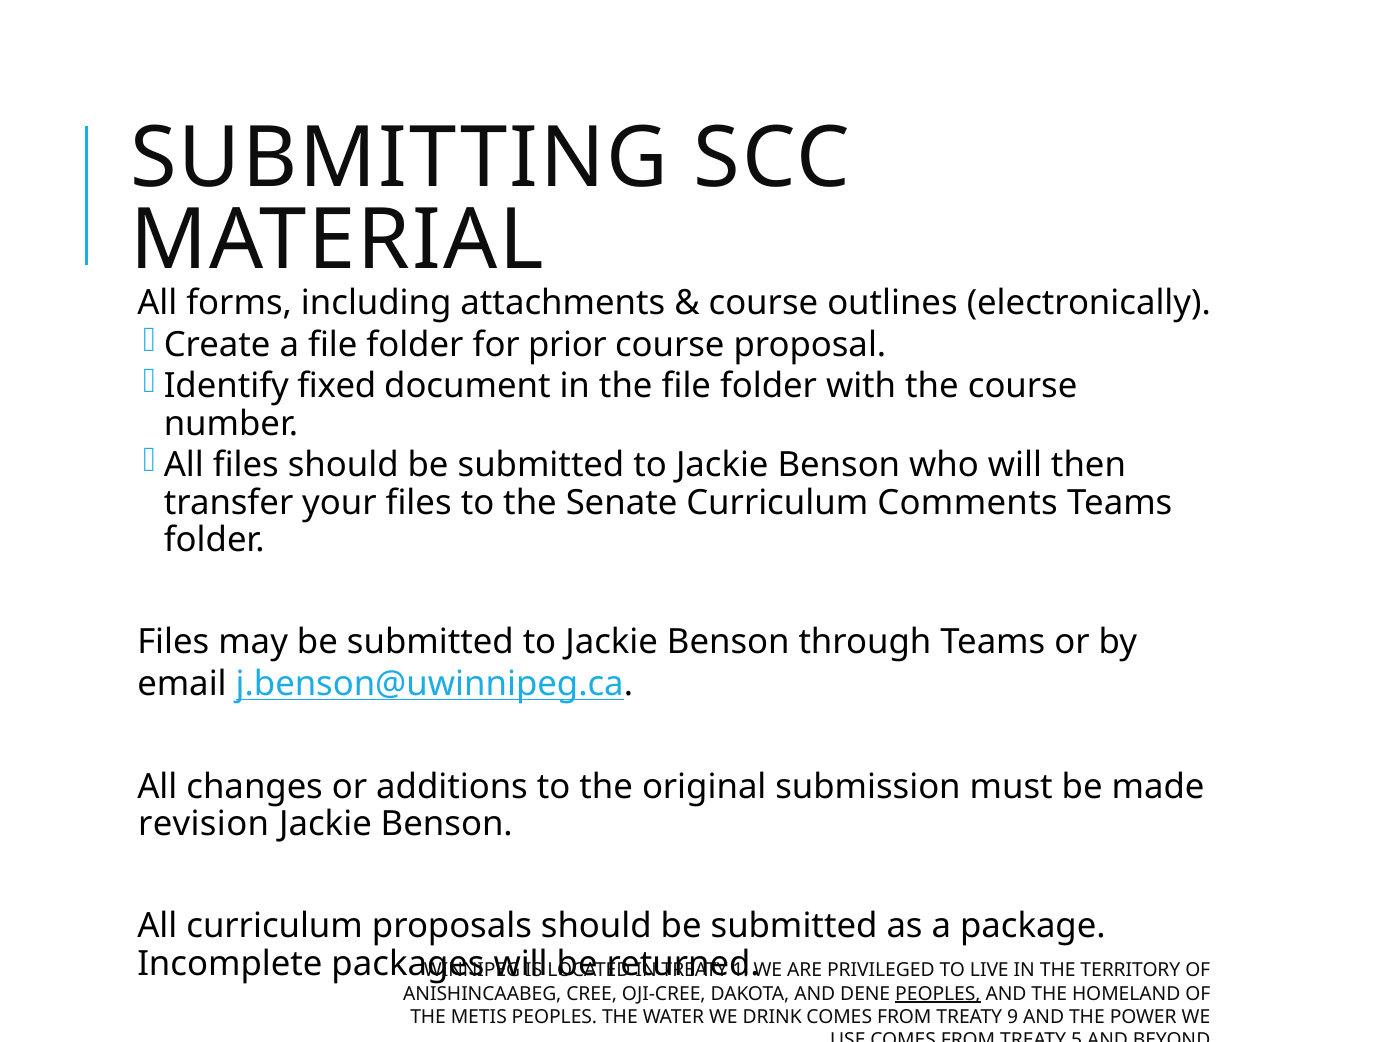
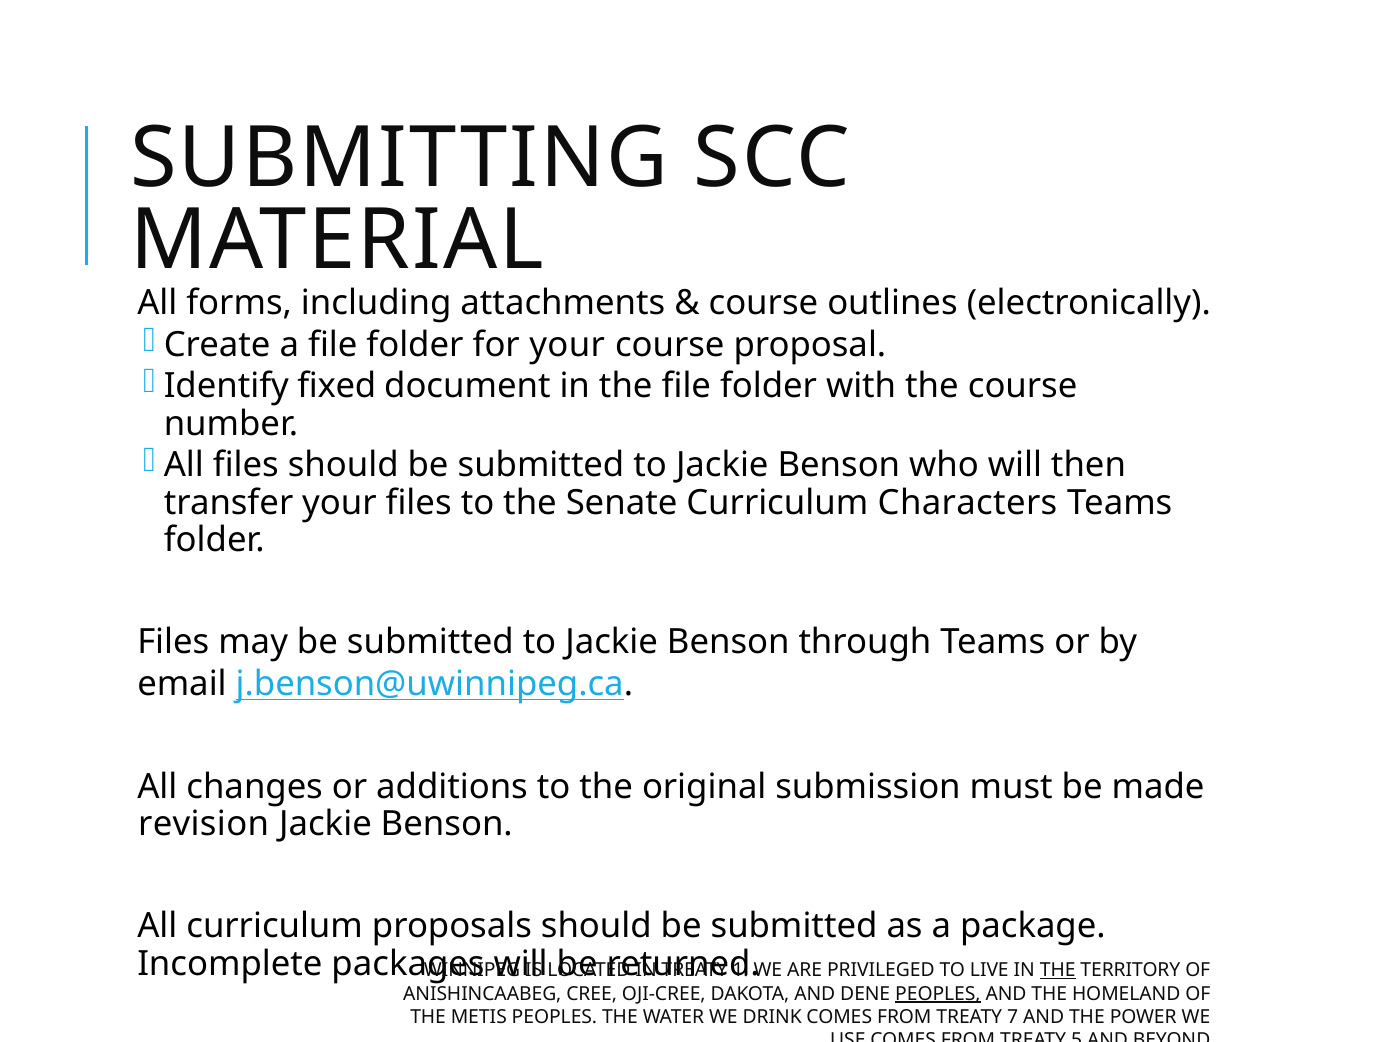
for prior: prior -> your (567, 345)
Comments: Comments -> Characters (968, 503)
THE underline: none -> present (1058, 970)
9: 9 -> 7 (1013, 1017)
